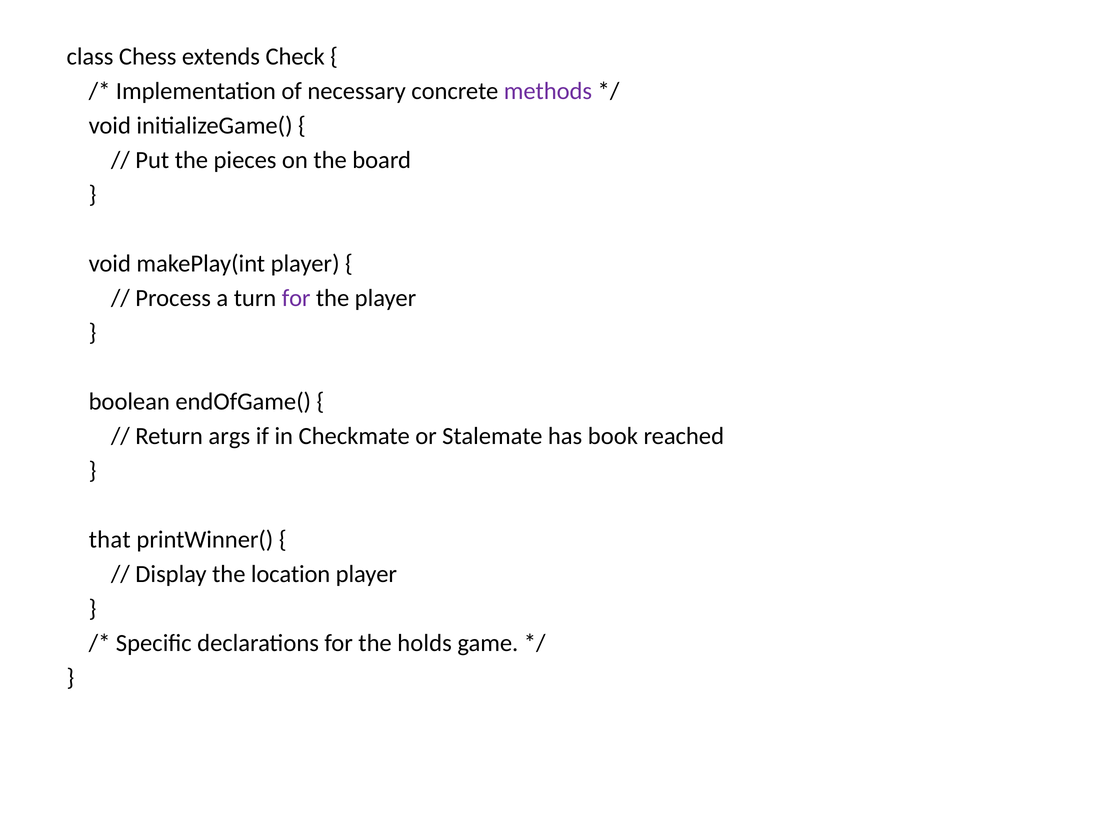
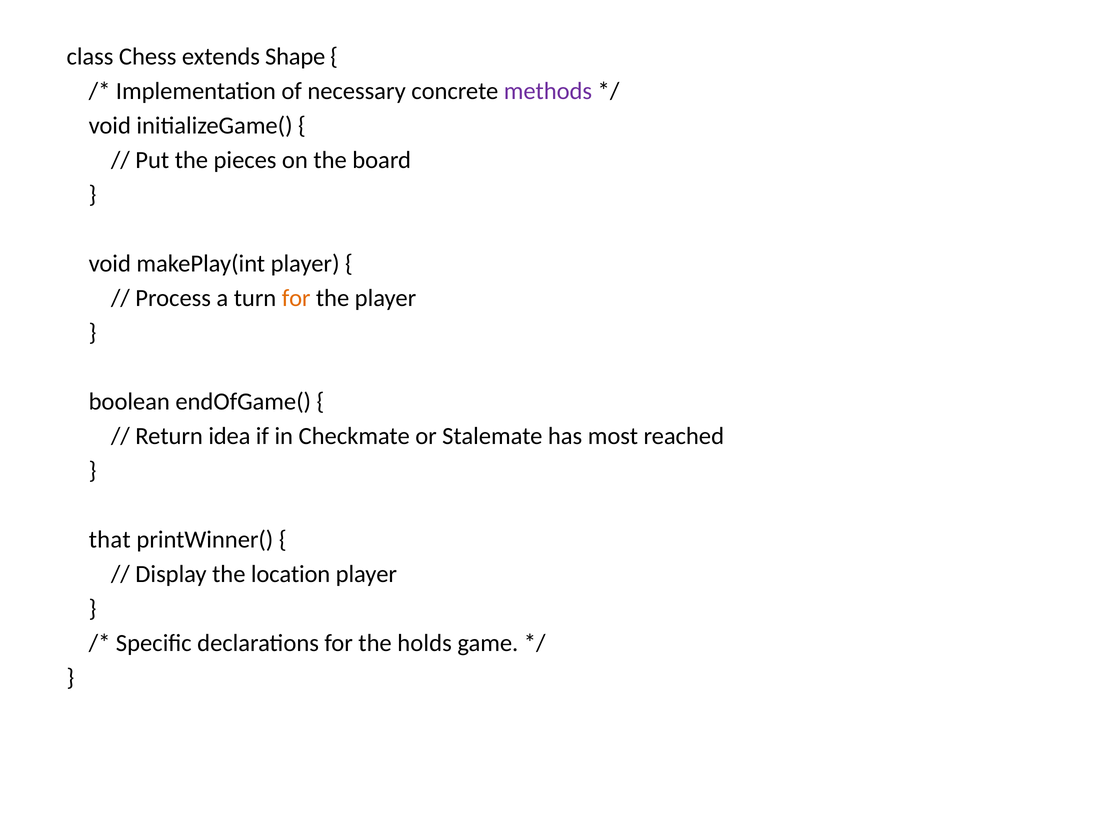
Check: Check -> Shape (295, 57)
for colour: purple -> orange (296, 298)
args: args -> idea (229, 436)
book: book -> most (613, 436)
